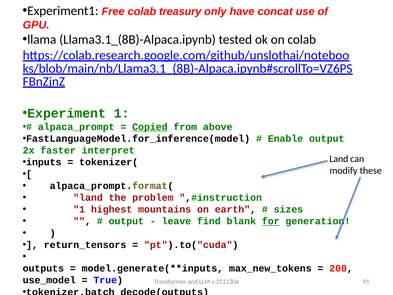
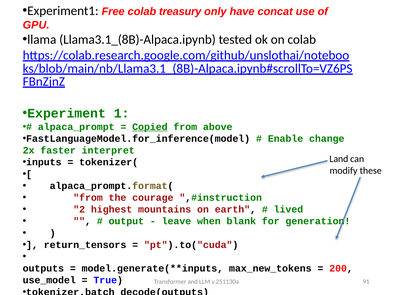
Enable output: output -> change (327, 139)
land: land -> from (88, 197)
problem: problem -> courage (153, 197)
1: 1 -> 2 (79, 209)
sizes: sizes -> lived (288, 209)
find: find -> when (209, 221)
for underline: present -> none (271, 221)
